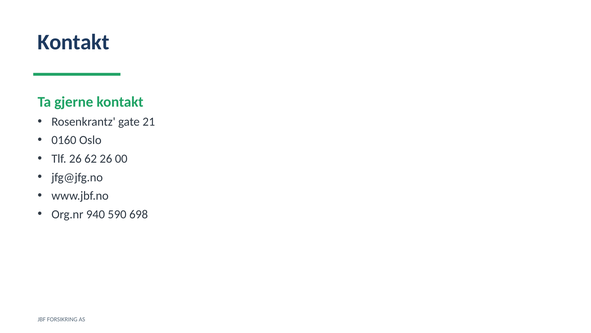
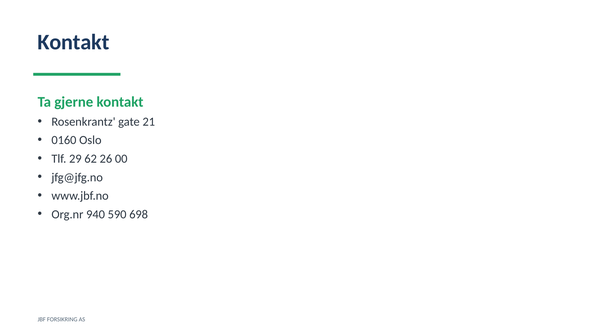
Tlf 26: 26 -> 29 (75, 158)
